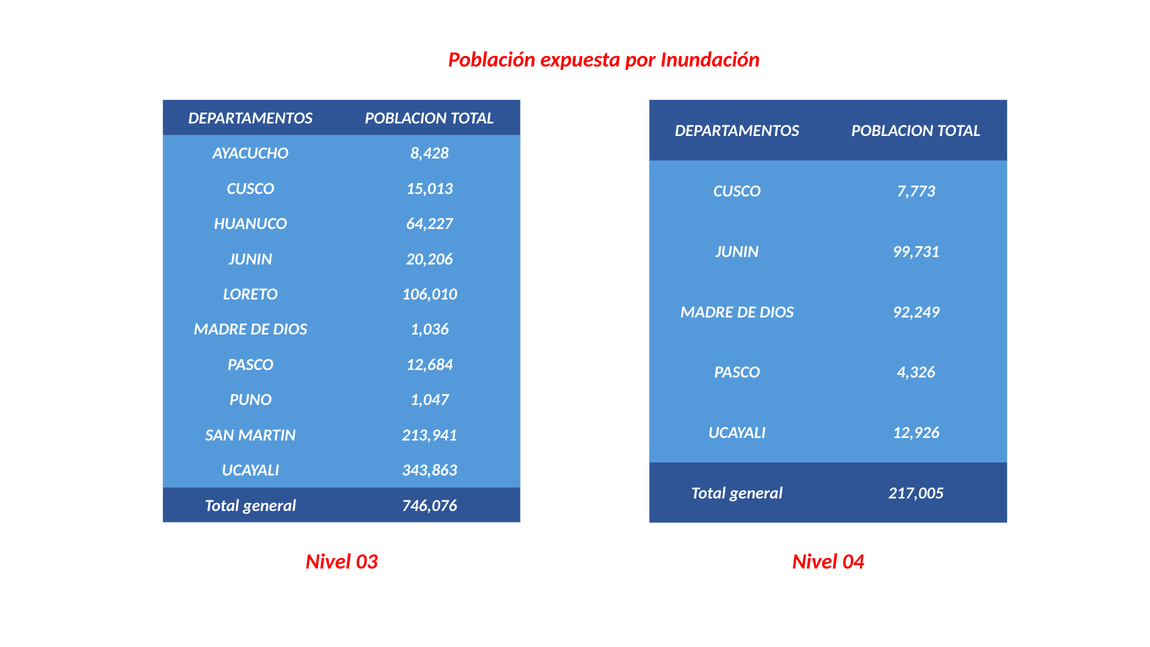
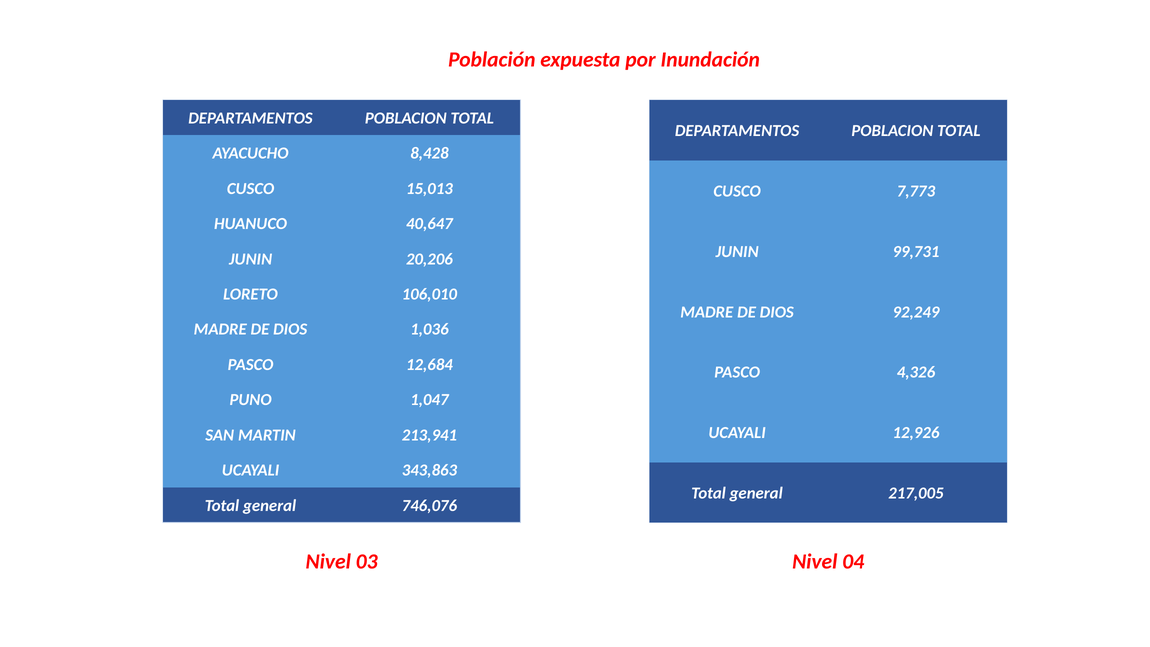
64,227: 64,227 -> 40,647 (429, 224)
